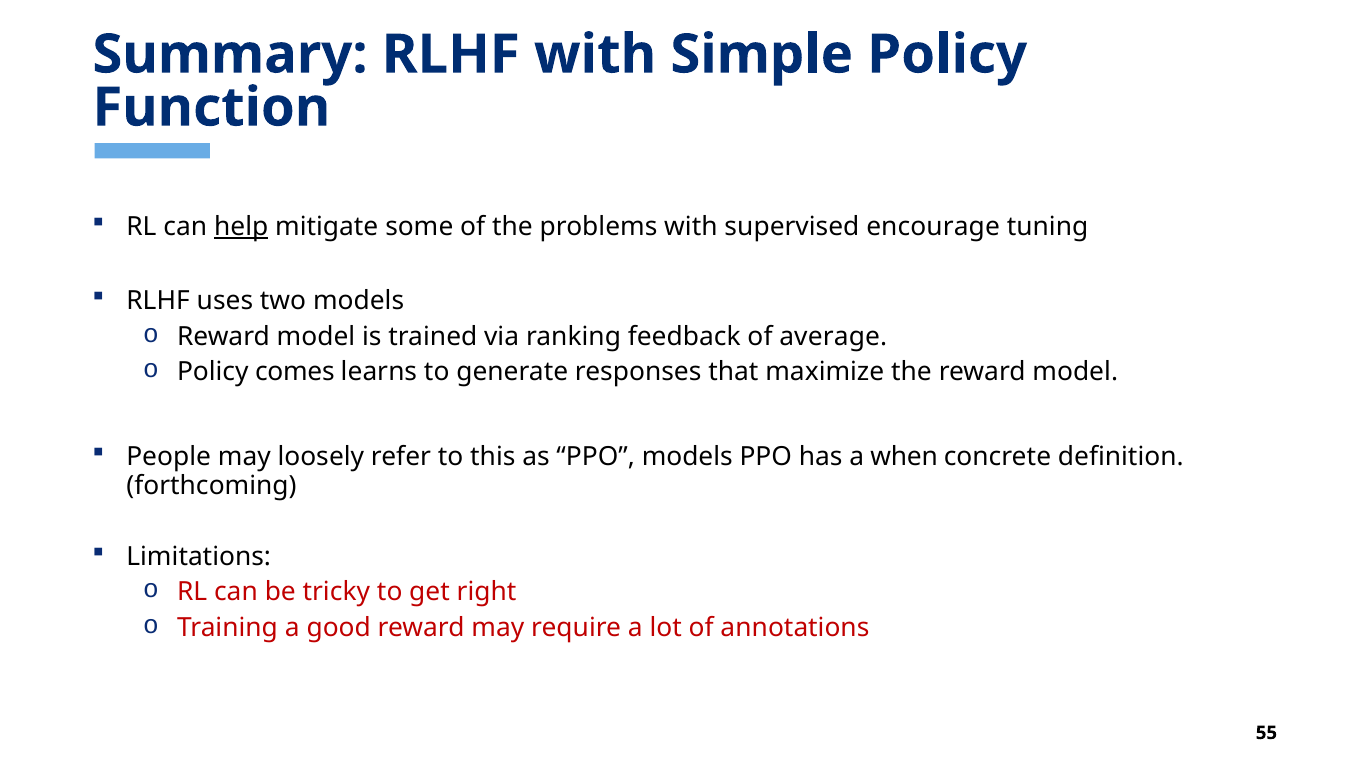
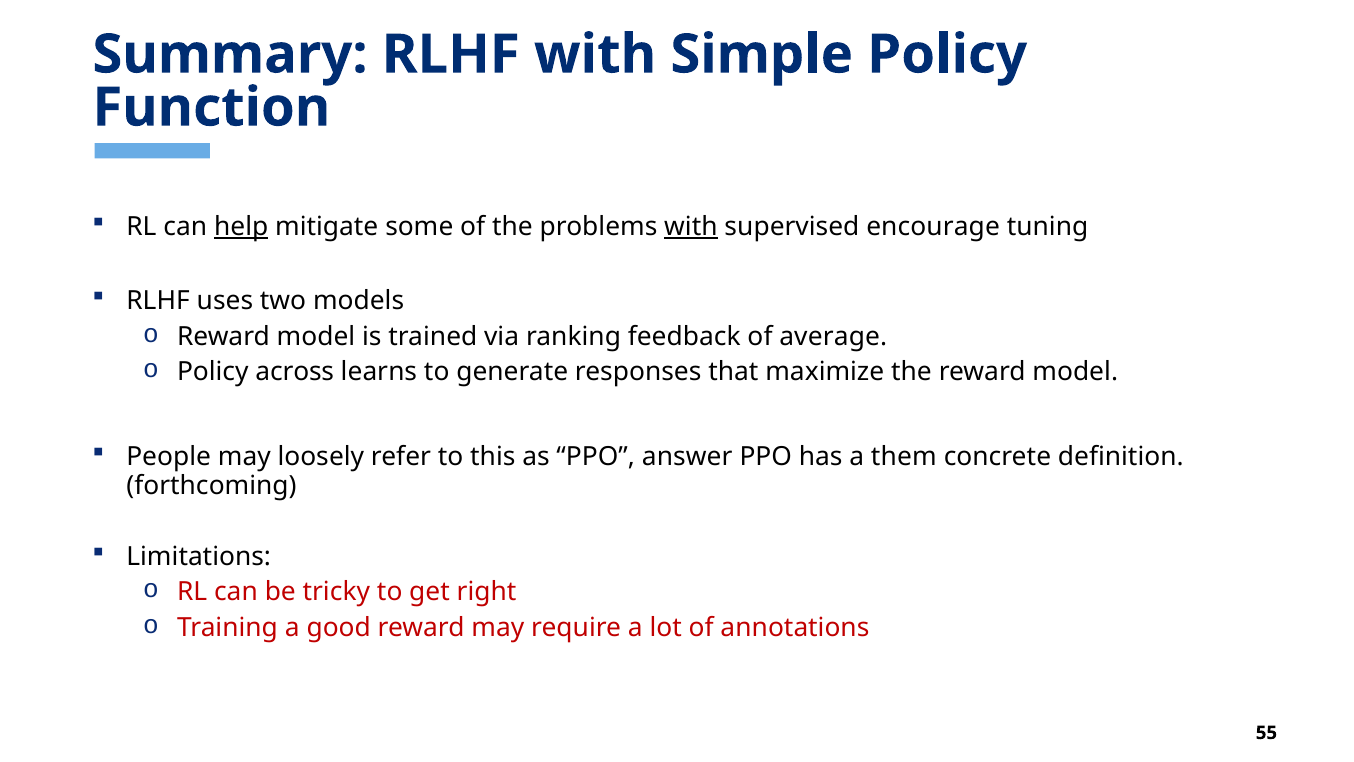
with underline: none -> present (691, 227)
comes: comes -> across (295, 372)
PPO models: models -> answer (687, 457)
when: when -> them (904, 457)
